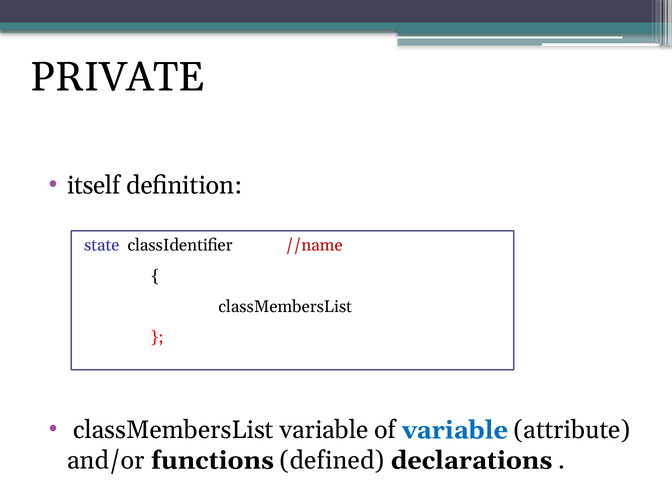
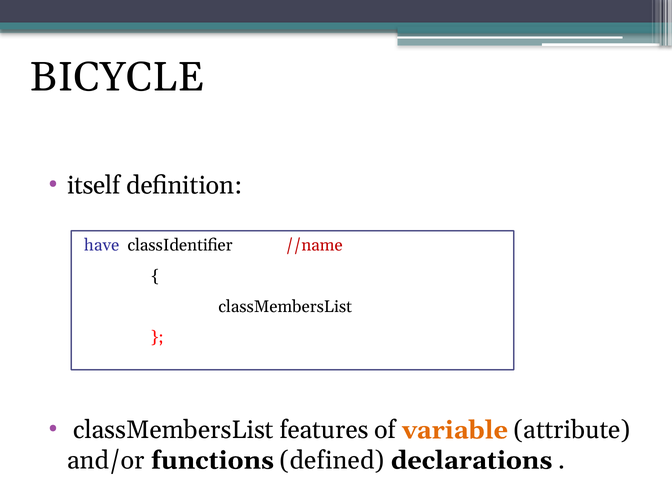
PRIVATE: PRIVATE -> BICYCLE (118, 77)
state: state -> have (102, 245)
classMembersList variable: variable -> features (324, 430)
variable colour: blue -> orange (455, 430)
